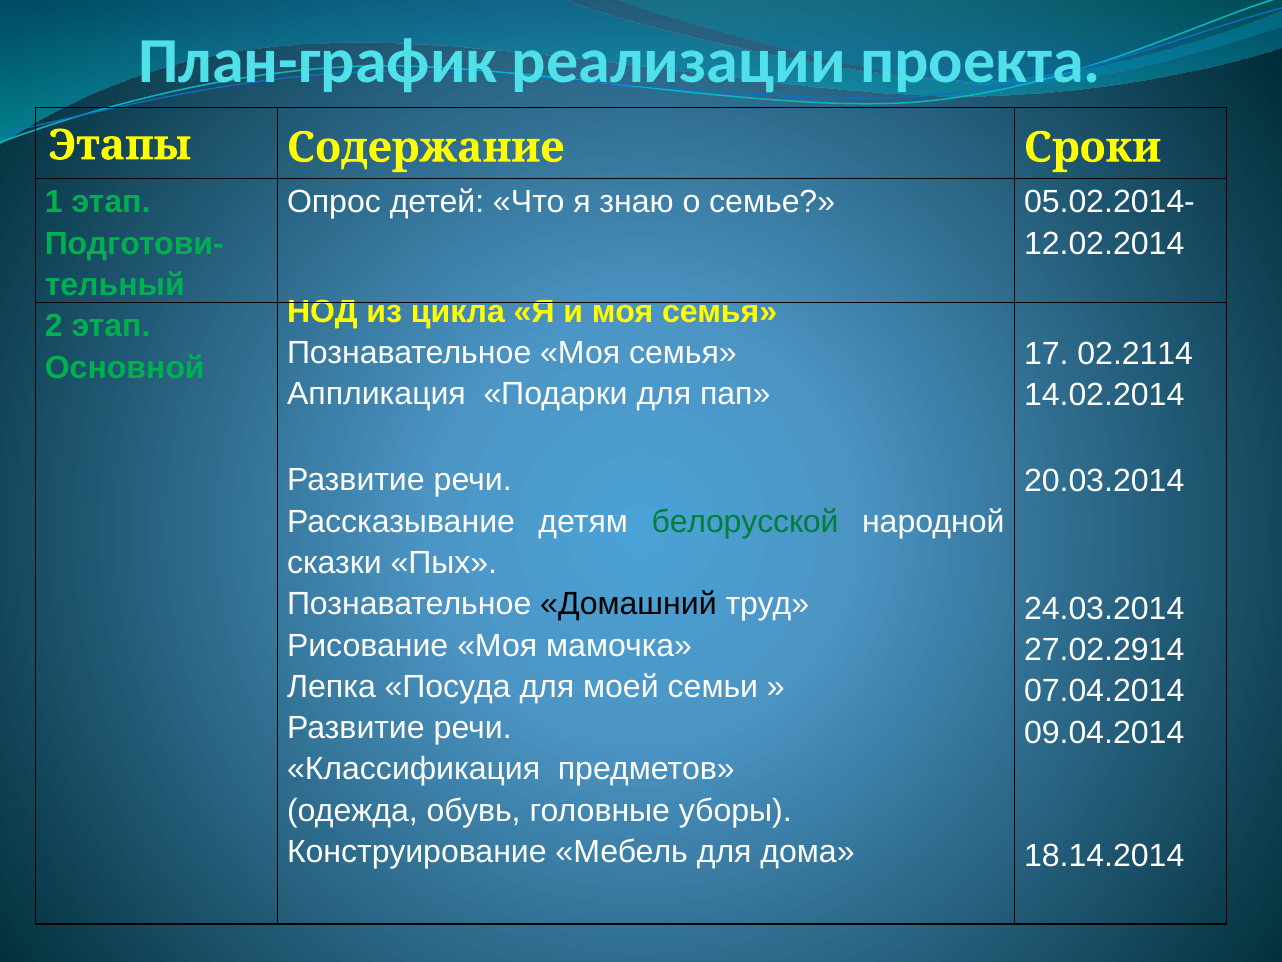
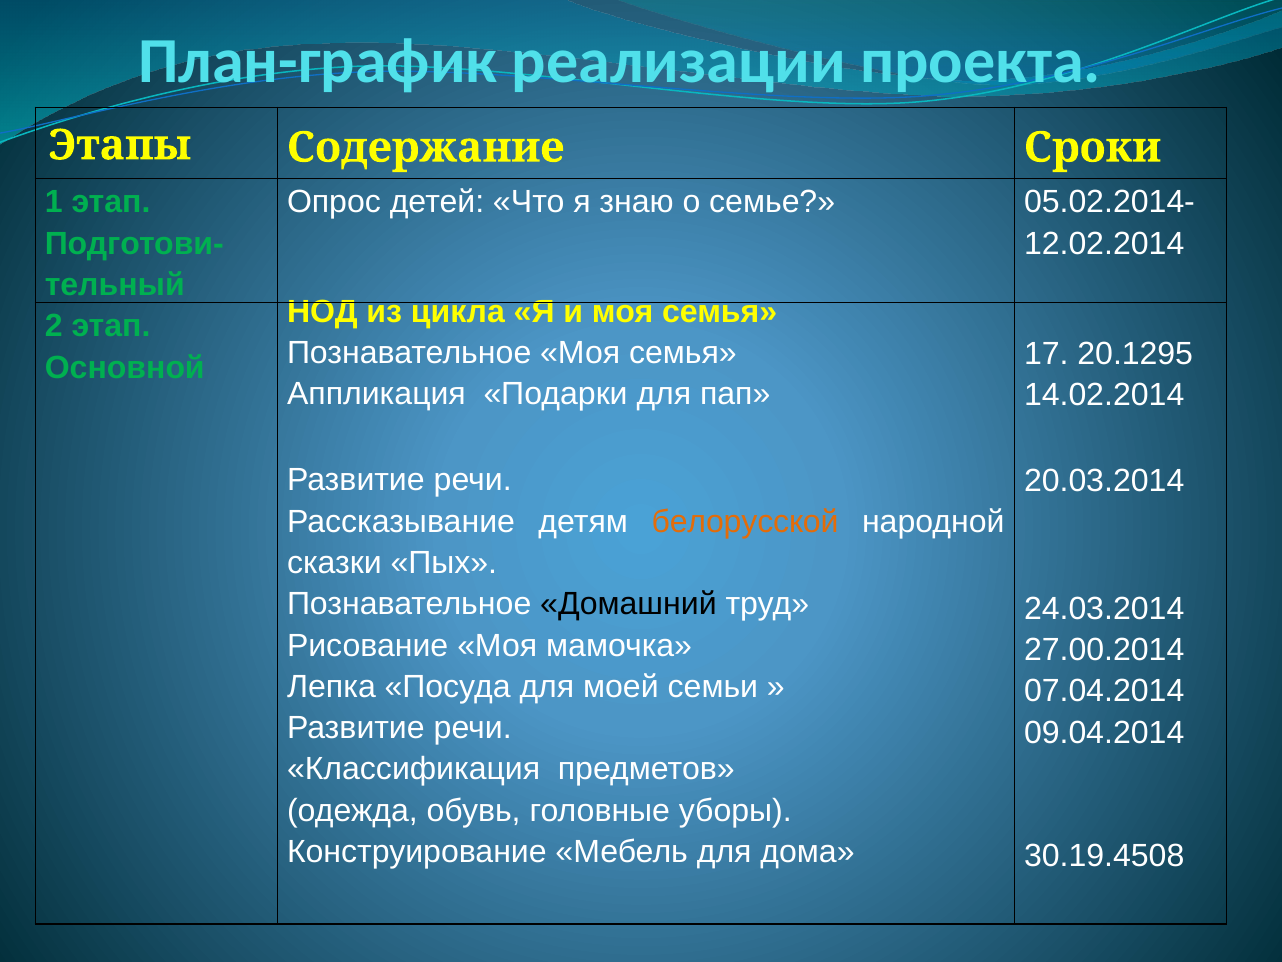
02.2114: 02.2114 -> 20.1295 (1135, 354)
белорусской colour: green -> orange (745, 521)
27.02.2914: 27.02.2914 -> 27.00.2014 (1104, 650)
18.14.2014: 18.14.2014 -> 30.19.4508 (1104, 856)
